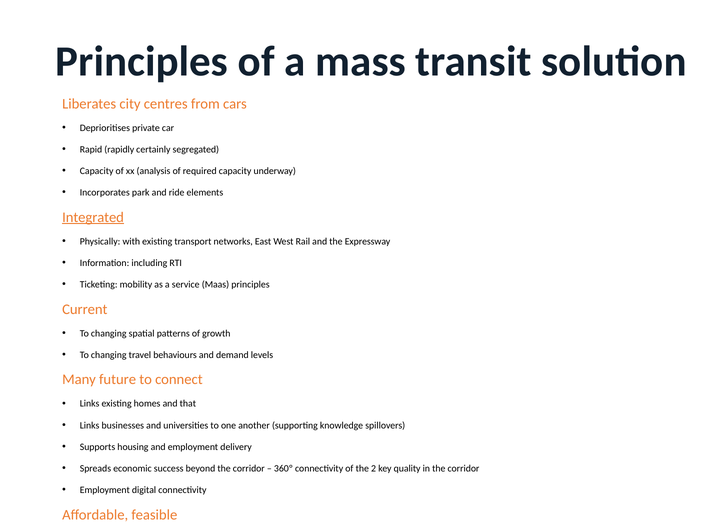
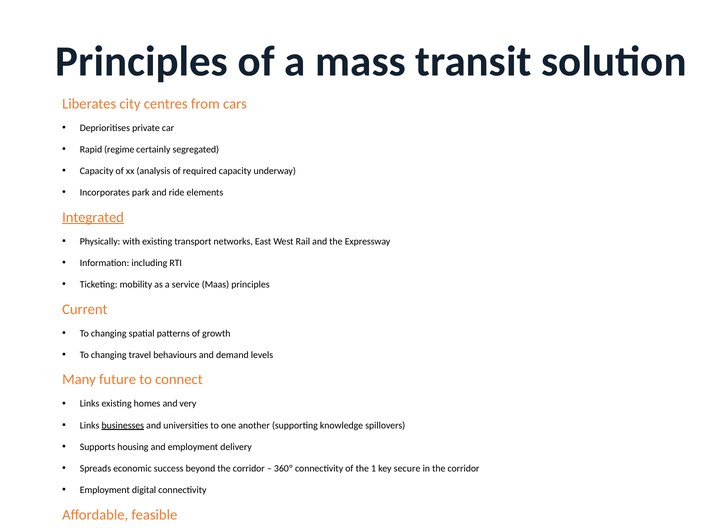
rapidly: rapidly -> regime (119, 149)
that: that -> very (188, 404)
businesses underline: none -> present (123, 425)
2: 2 -> 1 (374, 468)
quality: quality -> secure (407, 468)
